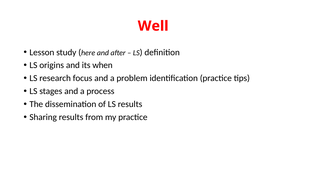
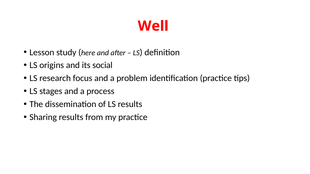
when: when -> social (102, 65)
